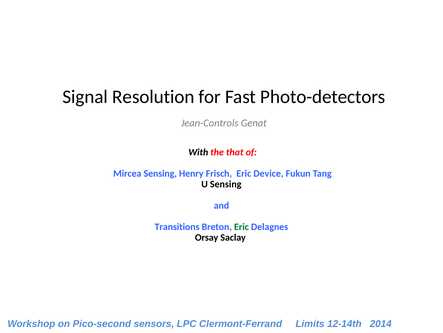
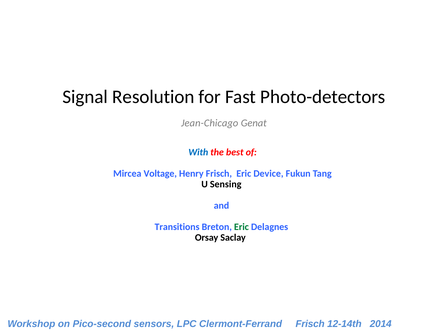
Jean-Controls: Jean-Controls -> Jean-Chicago (210, 123)
With colour: black -> blue (198, 152)
that: that -> best (235, 152)
Mircea Sensing: Sensing -> Voltage (160, 173)
Clermont-Ferrand Limits: Limits -> Frisch (310, 323)
